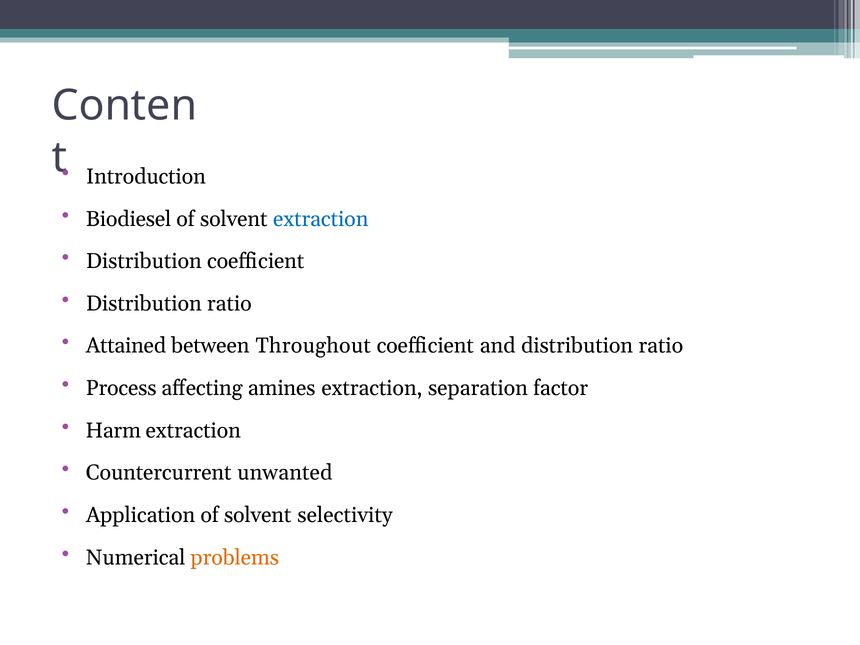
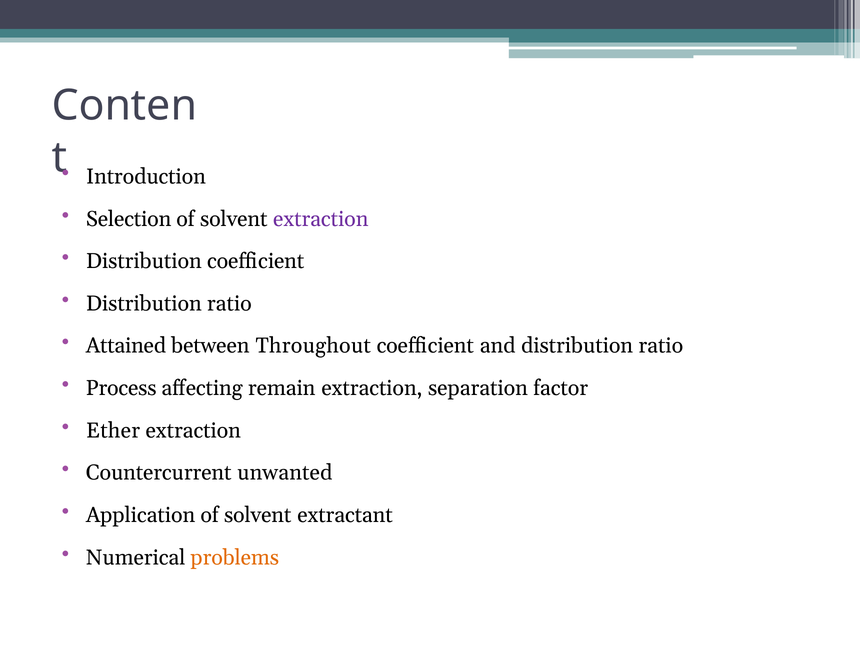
Biodiesel: Biodiesel -> Selection (129, 219)
extraction colour: blue -> purple (321, 219)
amines: amines -> remain (282, 388)
Harm: Harm -> Ether (113, 430)
selectivity: selectivity -> extractant (345, 515)
